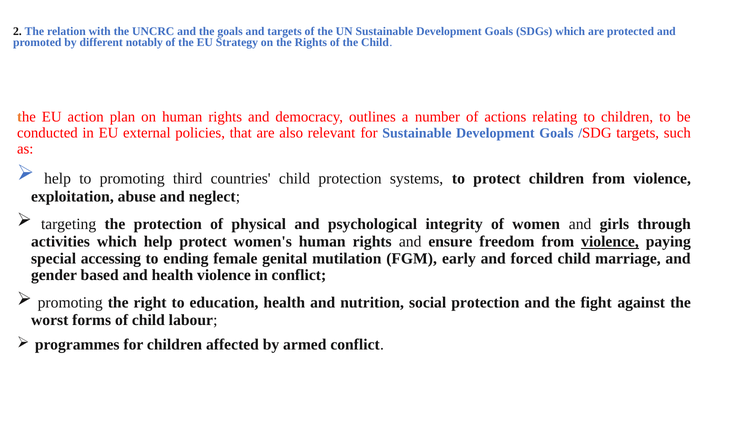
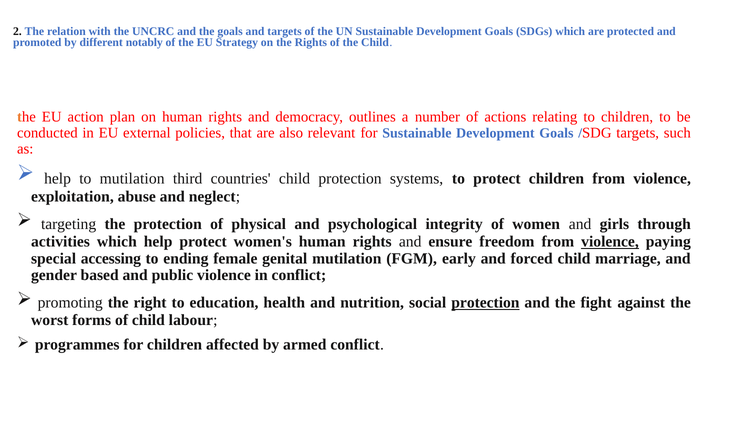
to promoting: promoting -> mutilation (132, 178)
and health: health -> public (172, 275)
protection underline: none -> present (485, 302)
